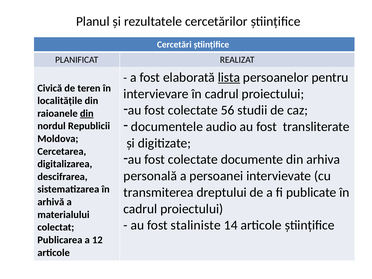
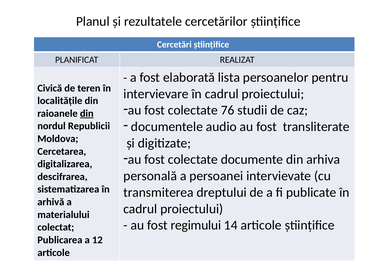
lista underline: present -> none (229, 77)
56: 56 -> 76 (228, 110)
staliniste: staliniste -> regimului (196, 225)
